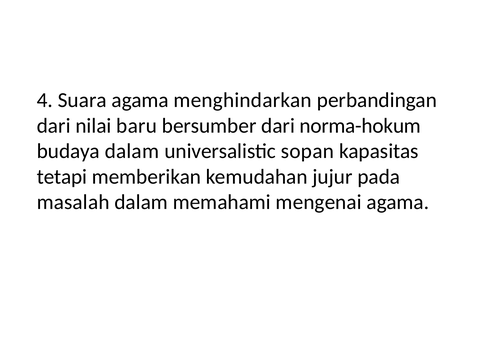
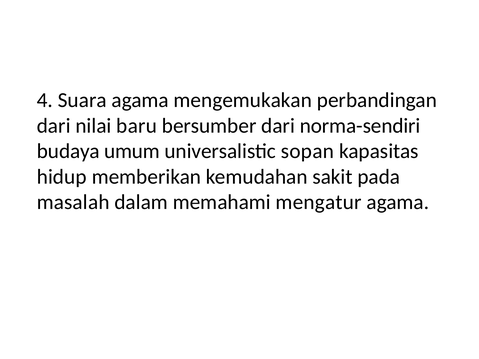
menghindarkan: menghindarkan -> mengemukakan (243, 100)
norma-hokum: norma-hokum -> norma-sendiri (360, 126)
budaya dalam: dalam -> umum (132, 151)
tetapi: tetapi -> hidup (62, 177)
jujur: jujur -> sakit (332, 177)
mengenai: mengenai -> mengatur (319, 202)
